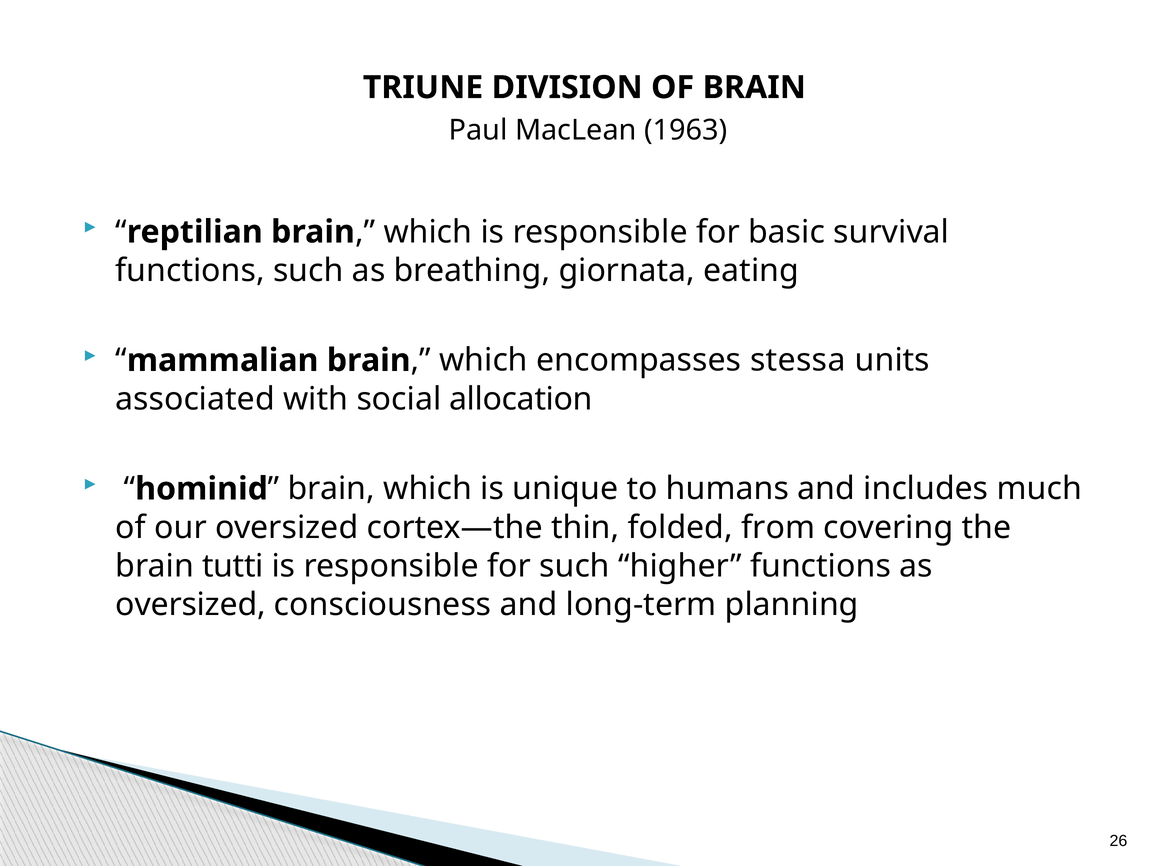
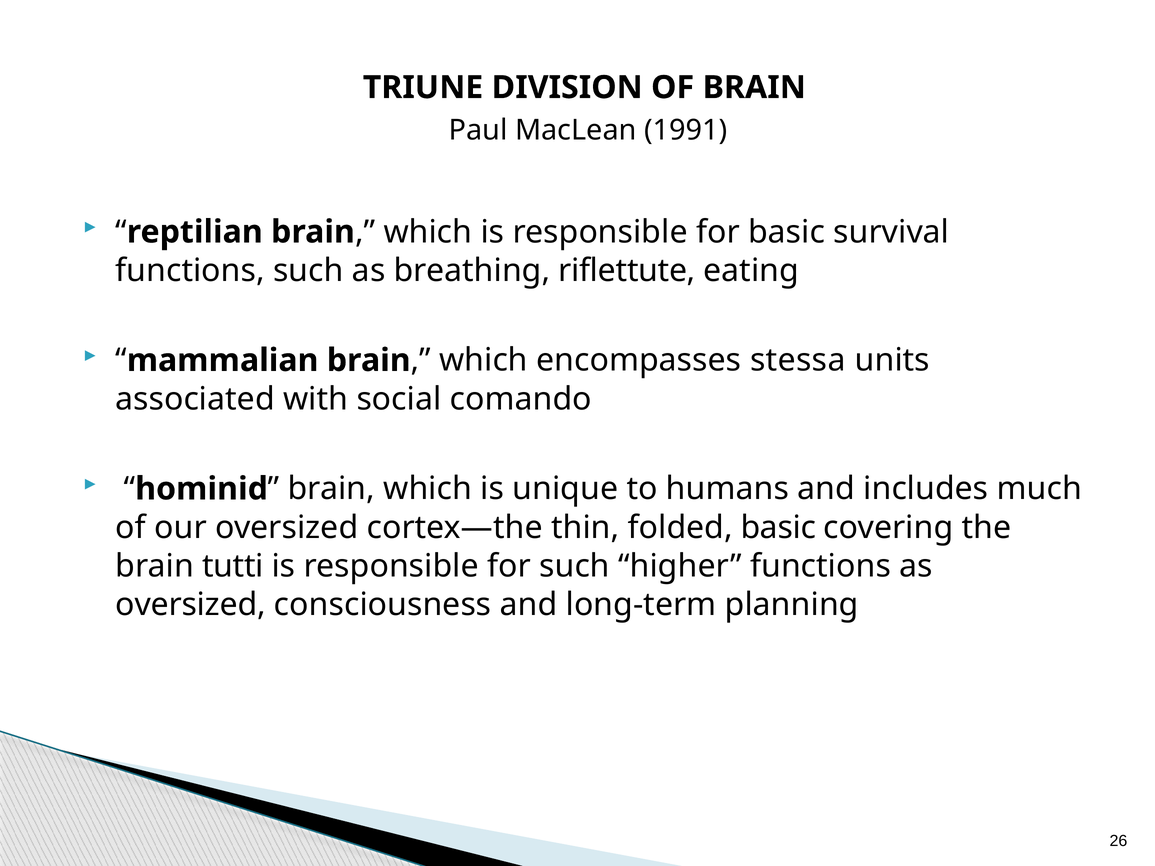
1963: 1963 -> 1991 (686, 130)
giornata: giornata -> riflettute (627, 271)
allocation: allocation -> comando (521, 399)
folded from: from -> basic (778, 528)
